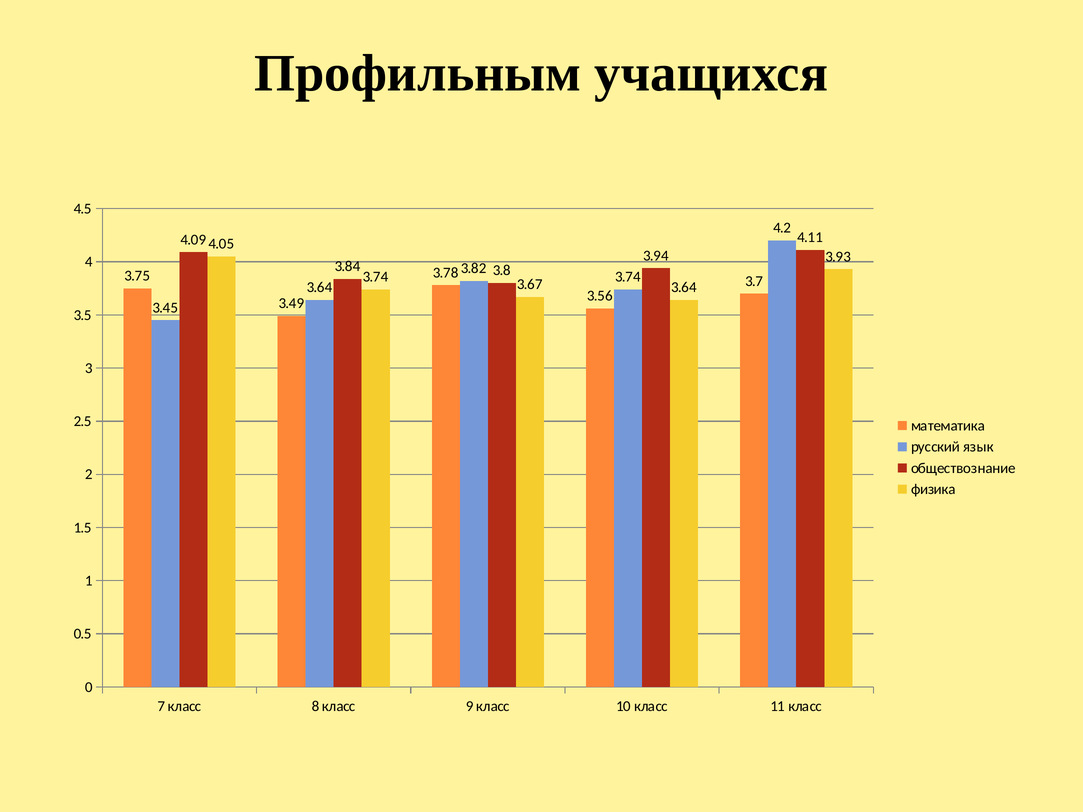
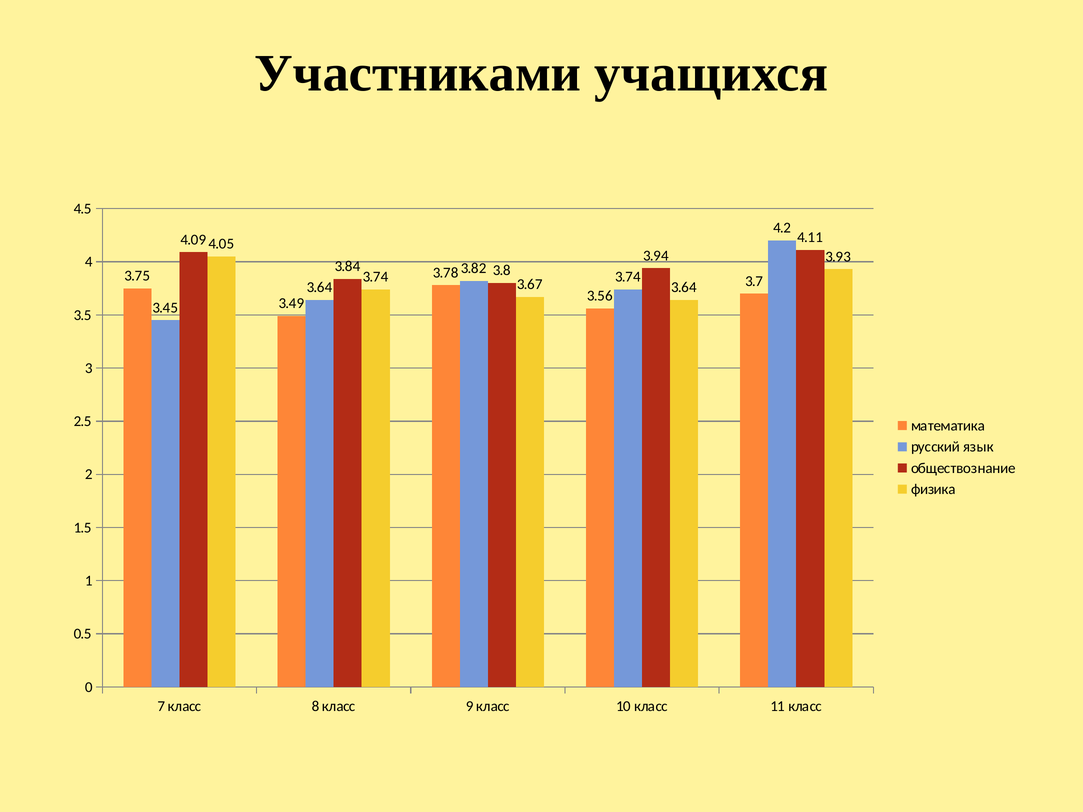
Профильным: Профильным -> Участниками (418, 73)
